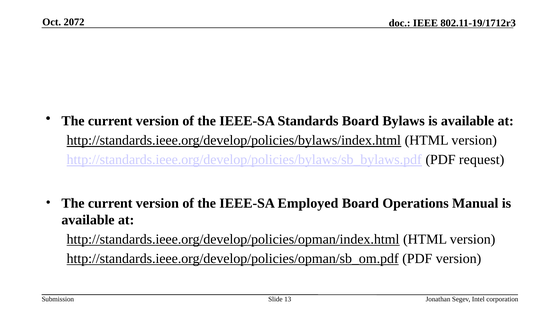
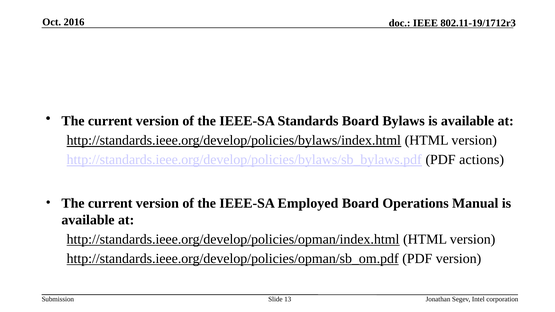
2072: 2072 -> 2016 (74, 22)
request: request -> actions (482, 160)
